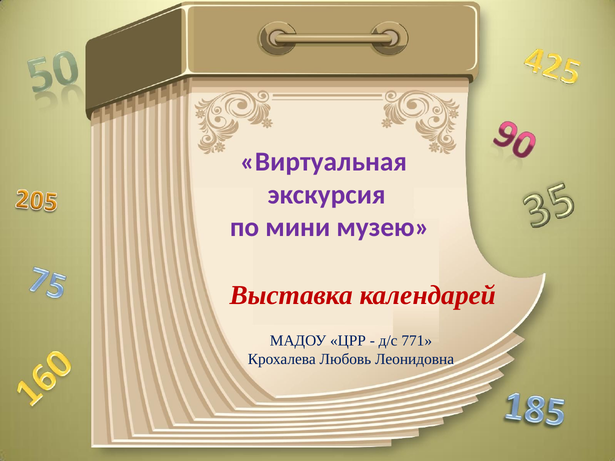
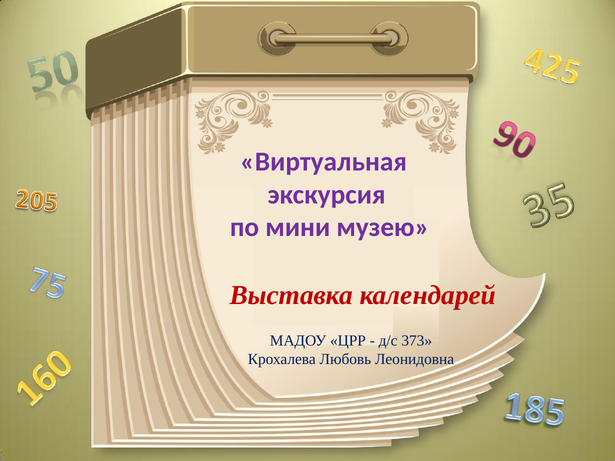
771: 771 -> 373 (417, 341)
